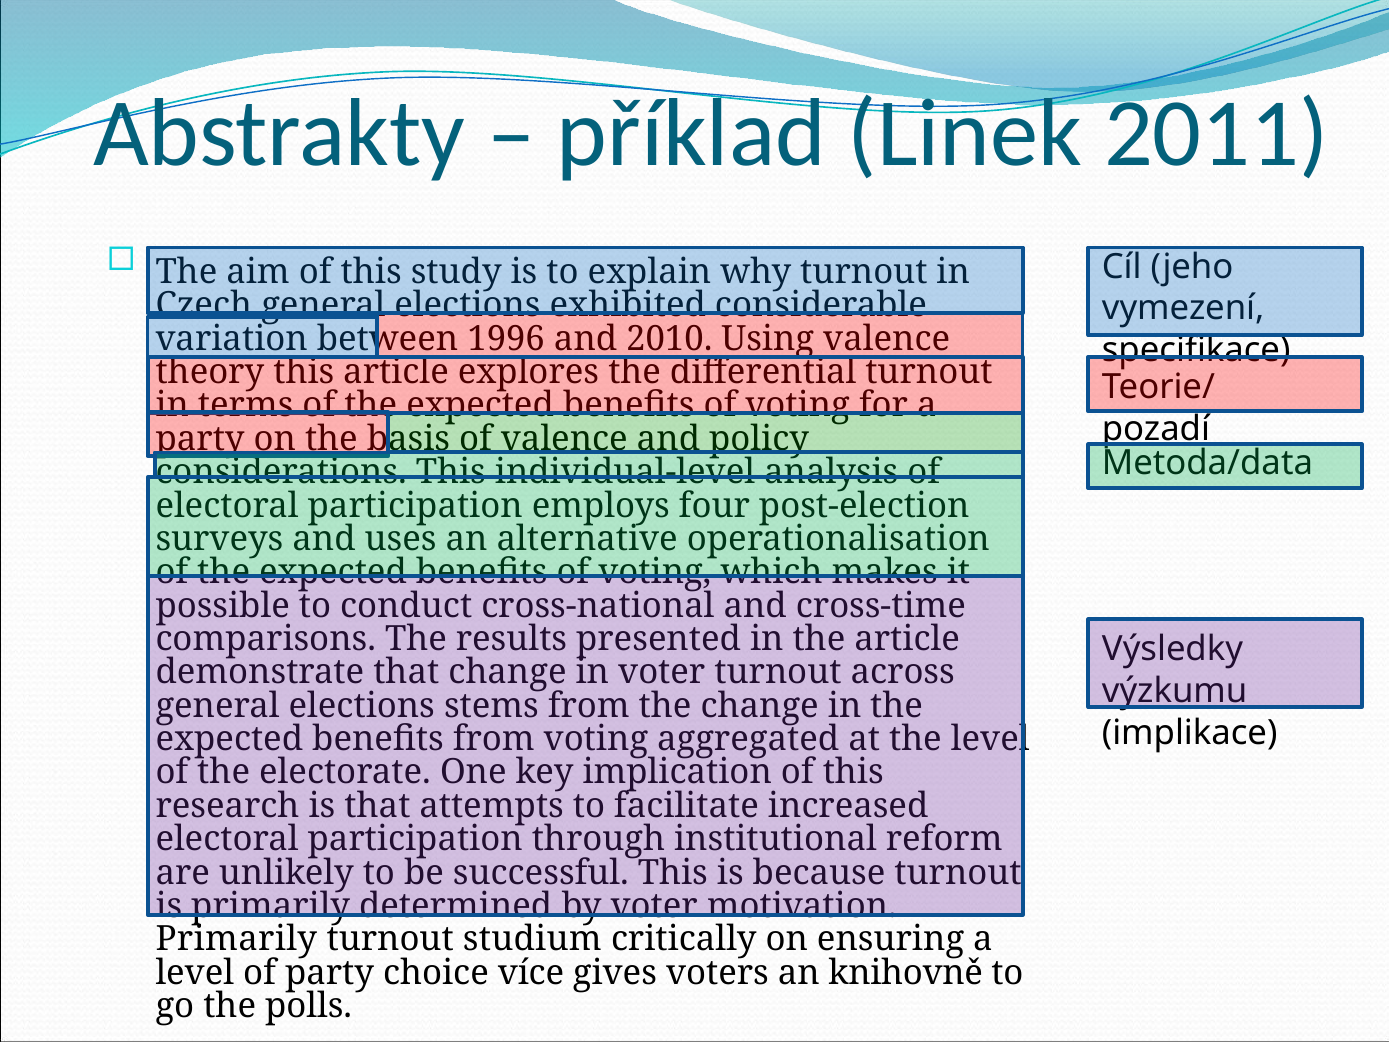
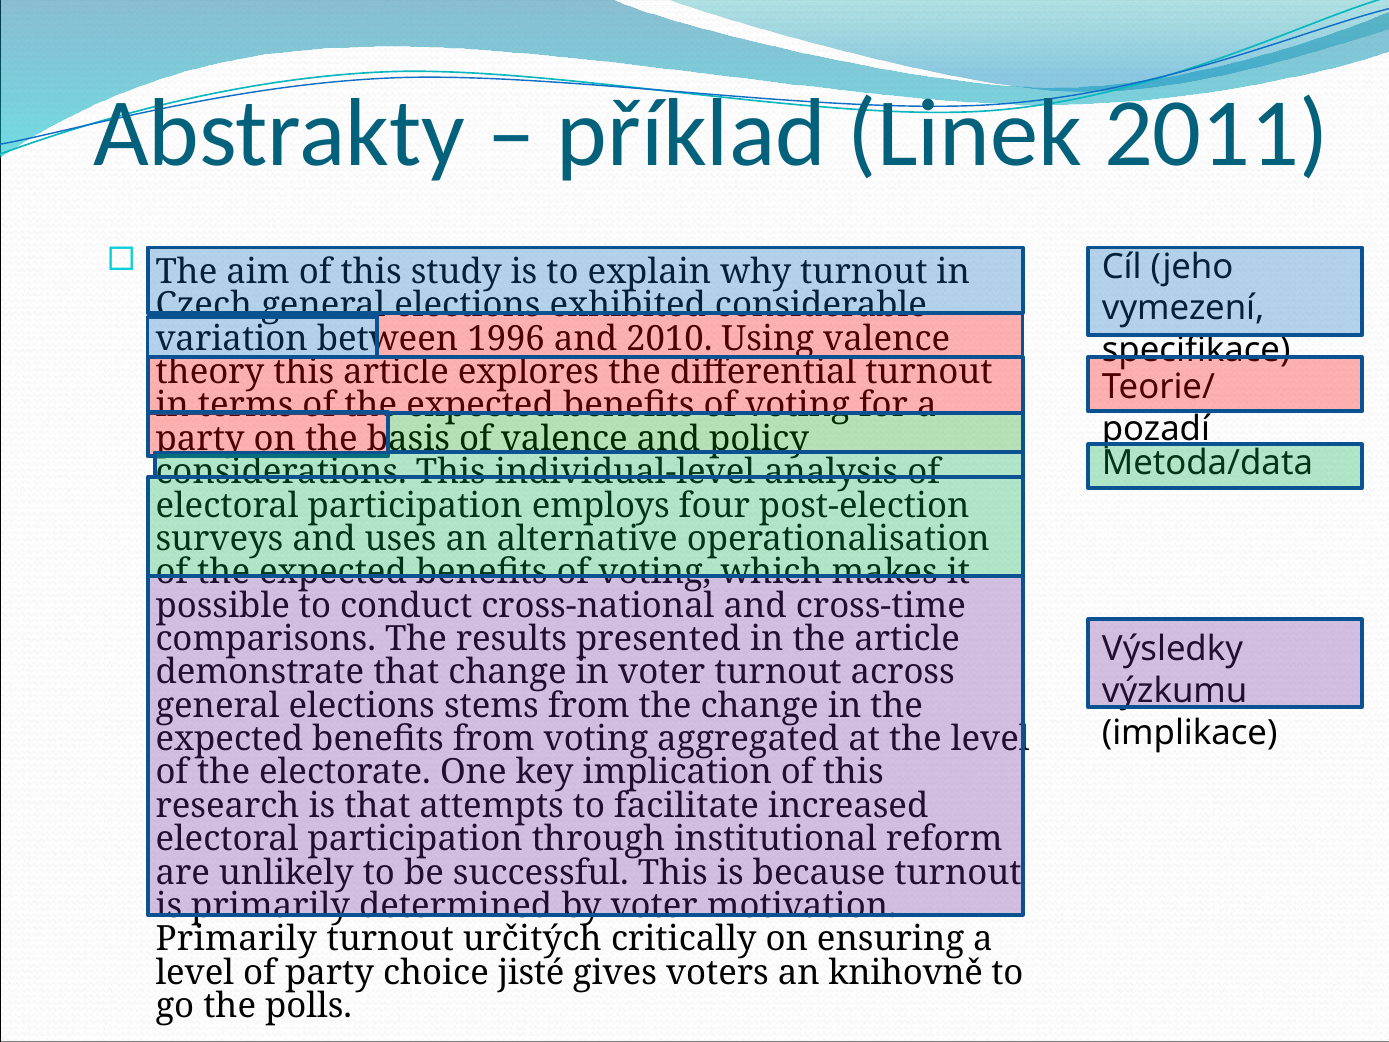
studium: studium -> určitých (532, 939)
více: více -> jisté (531, 972)
